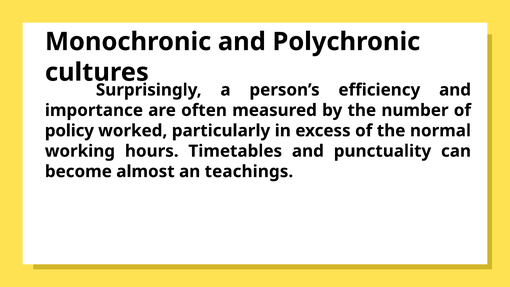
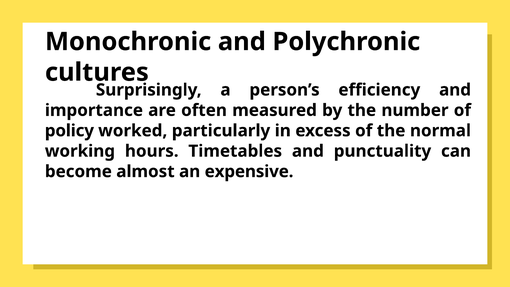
teachings: teachings -> expensive (249, 171)
